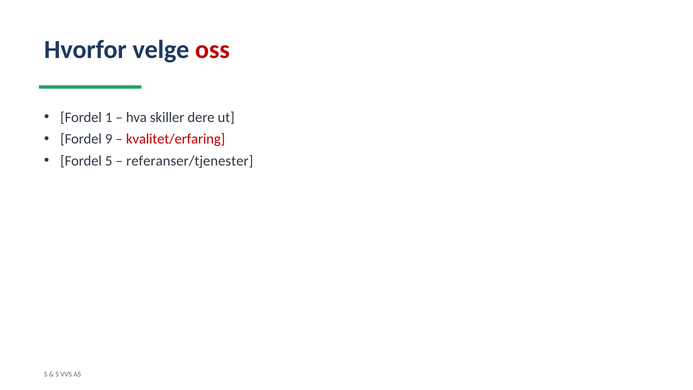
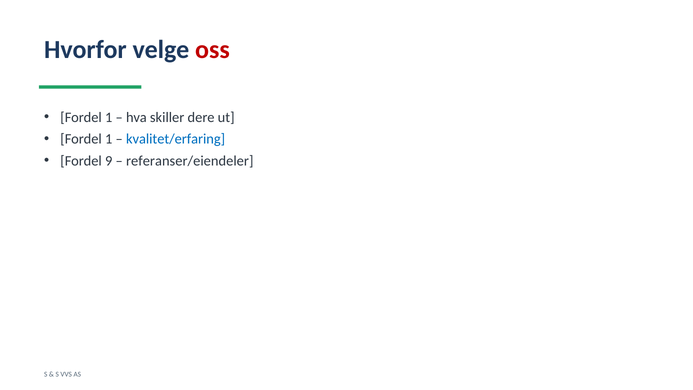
9: 9 -> 1 (109, 139)
kvalitet/erfaring colour: red -> blue (176, 139)
5: 5 -> 9 (109, 161)
referanser/tjenester: referanser/tjenester -> referanser/eiendeler (190, 161)
